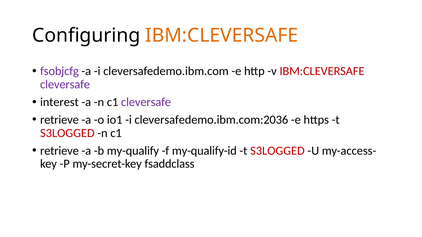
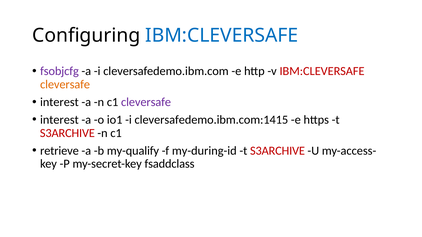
IBM:CLEVERSAFE colour: orange -> blue (222, 35)
cleversafe colour: purple -> orange (65, 85)
retrieve: retrieve -> interest (59, 120)
cleversafedemo.ibm.com:2036: cleversafedemo.ibm.com:2036 -> cleversafedemo.ibm.com:1415 (211, 120)
S3LOGGED: S3LOGGED -> S3ARCHIVE (67, 133)
my-qualify-id: my-qualify-id -> my-during-id (204, 151)
S3LOGGED: S3LOGGED -> S3ARCHIVE (278, 151)
